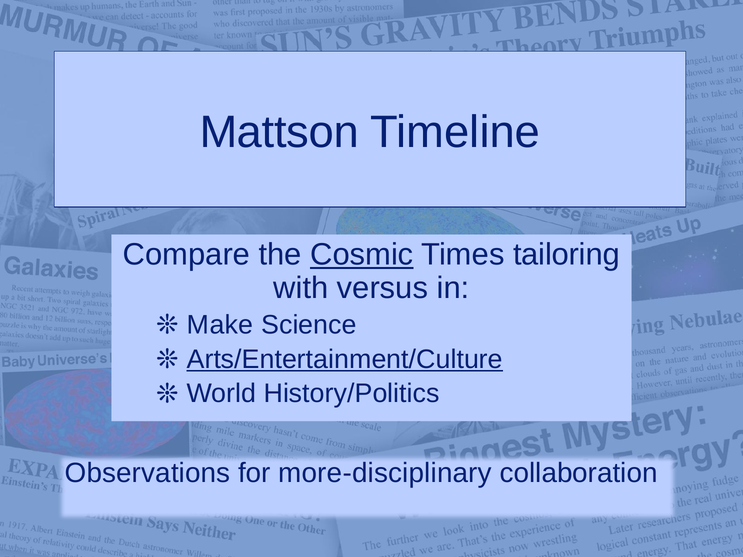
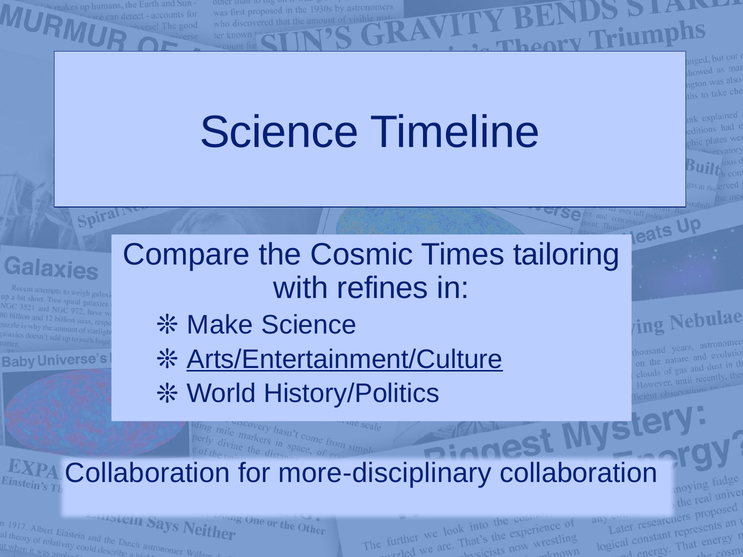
Mattson: Mattson -> Science (279, 132)
Cosmic underline: present -> none (362, 255)
versus: versus -> refines (383, 288)
Observations: Observations -> Collaboration (148, 473)
